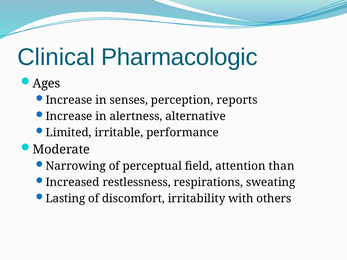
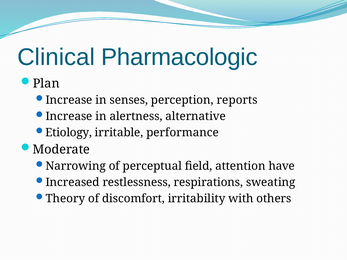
Ages: Ages -> Plan (46, 84)
Limited: Limited -> Etiology (69, 133)
than: than -> have (282, 166)
Lasting: Lasting -> Theory (65, 199)
